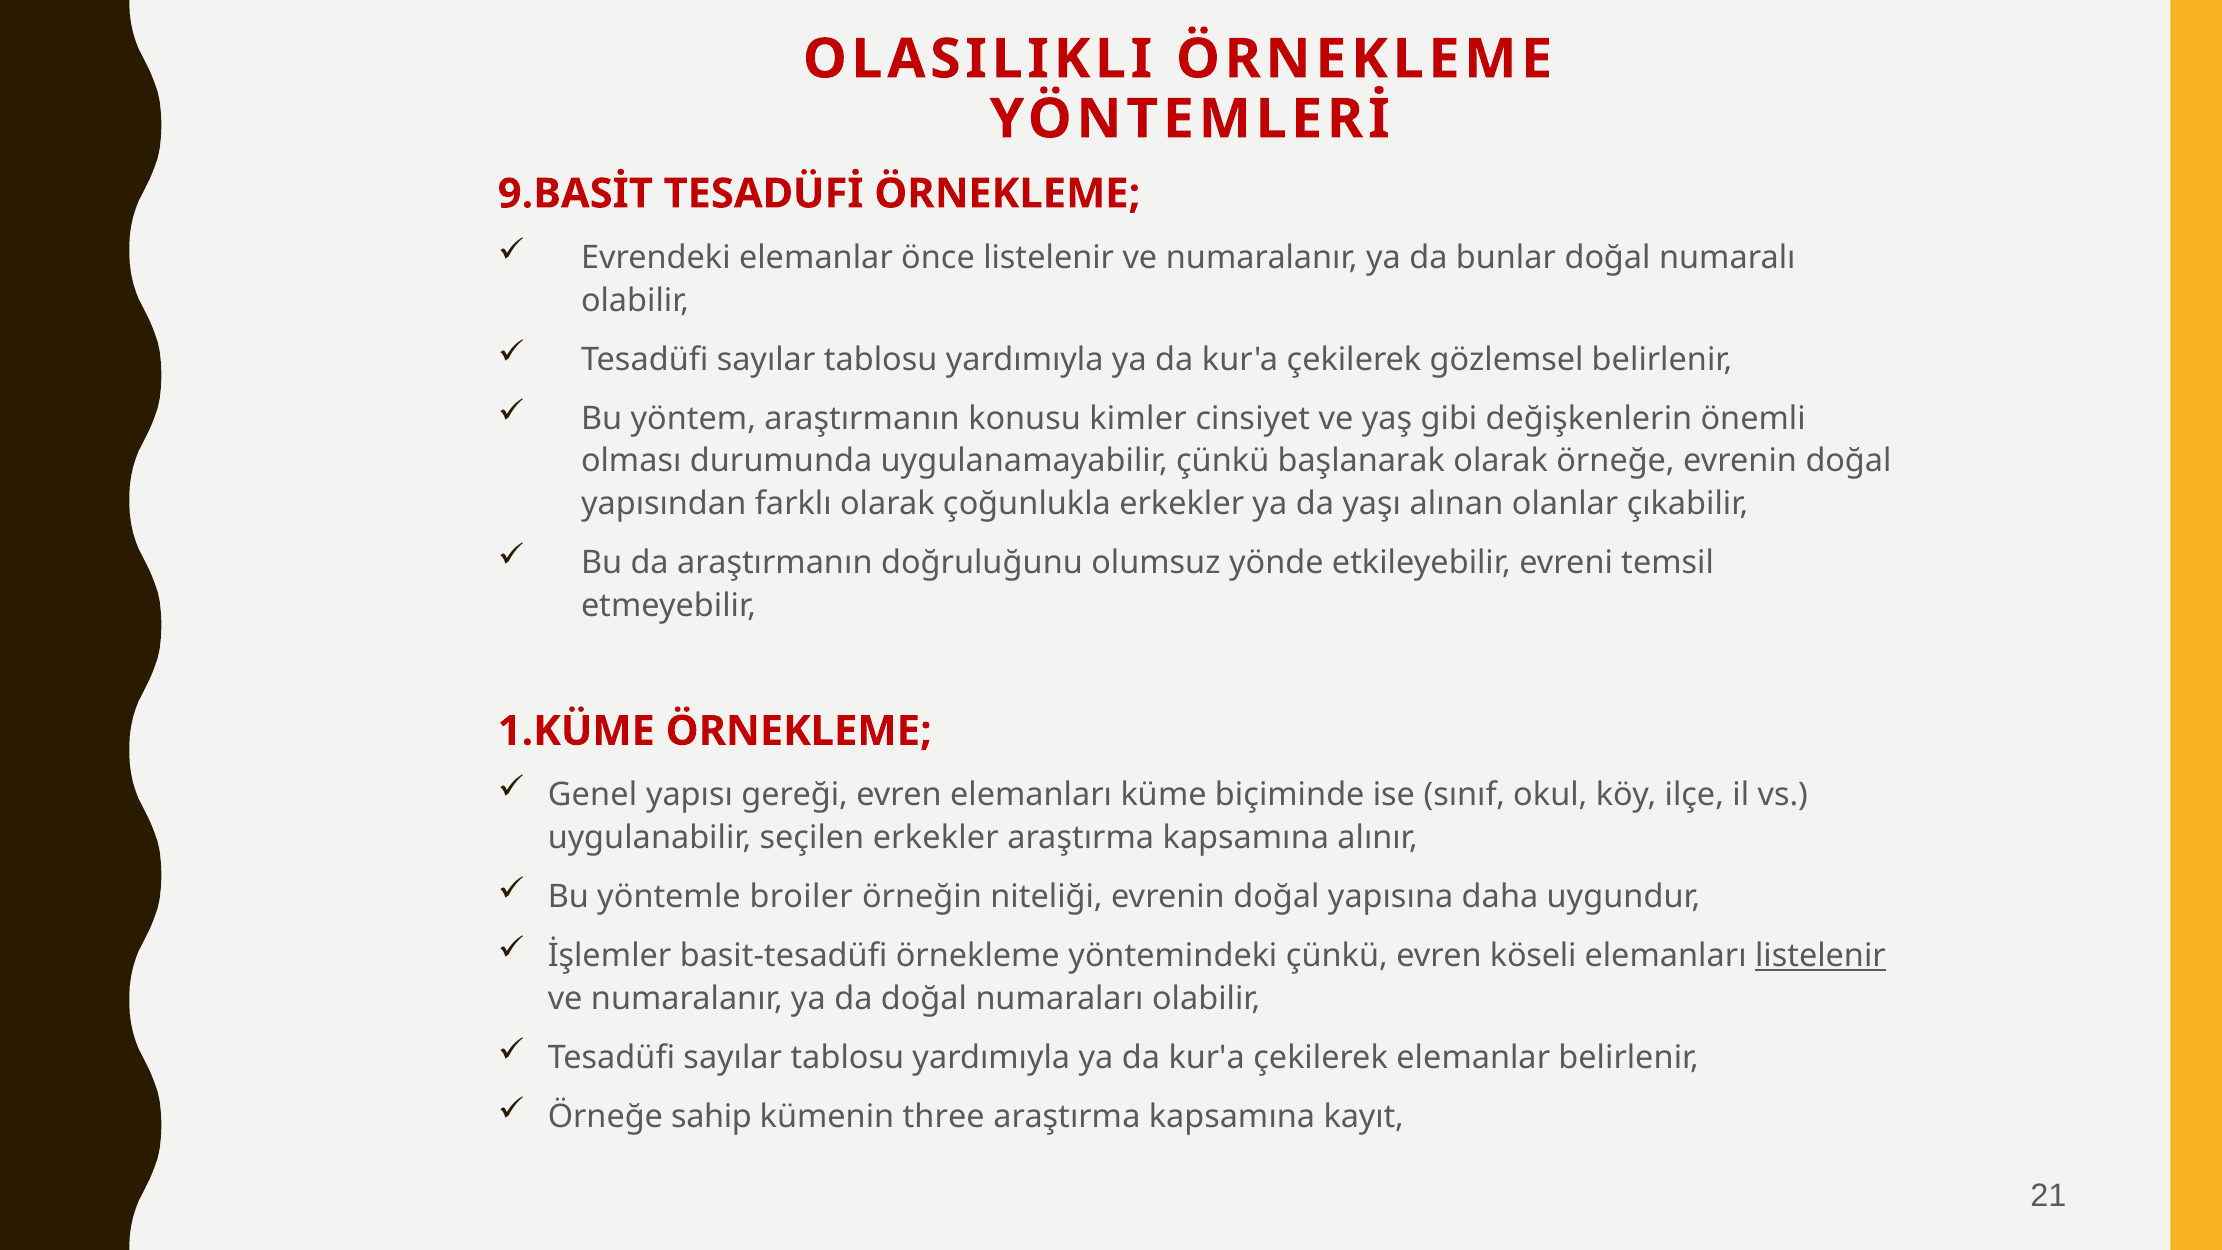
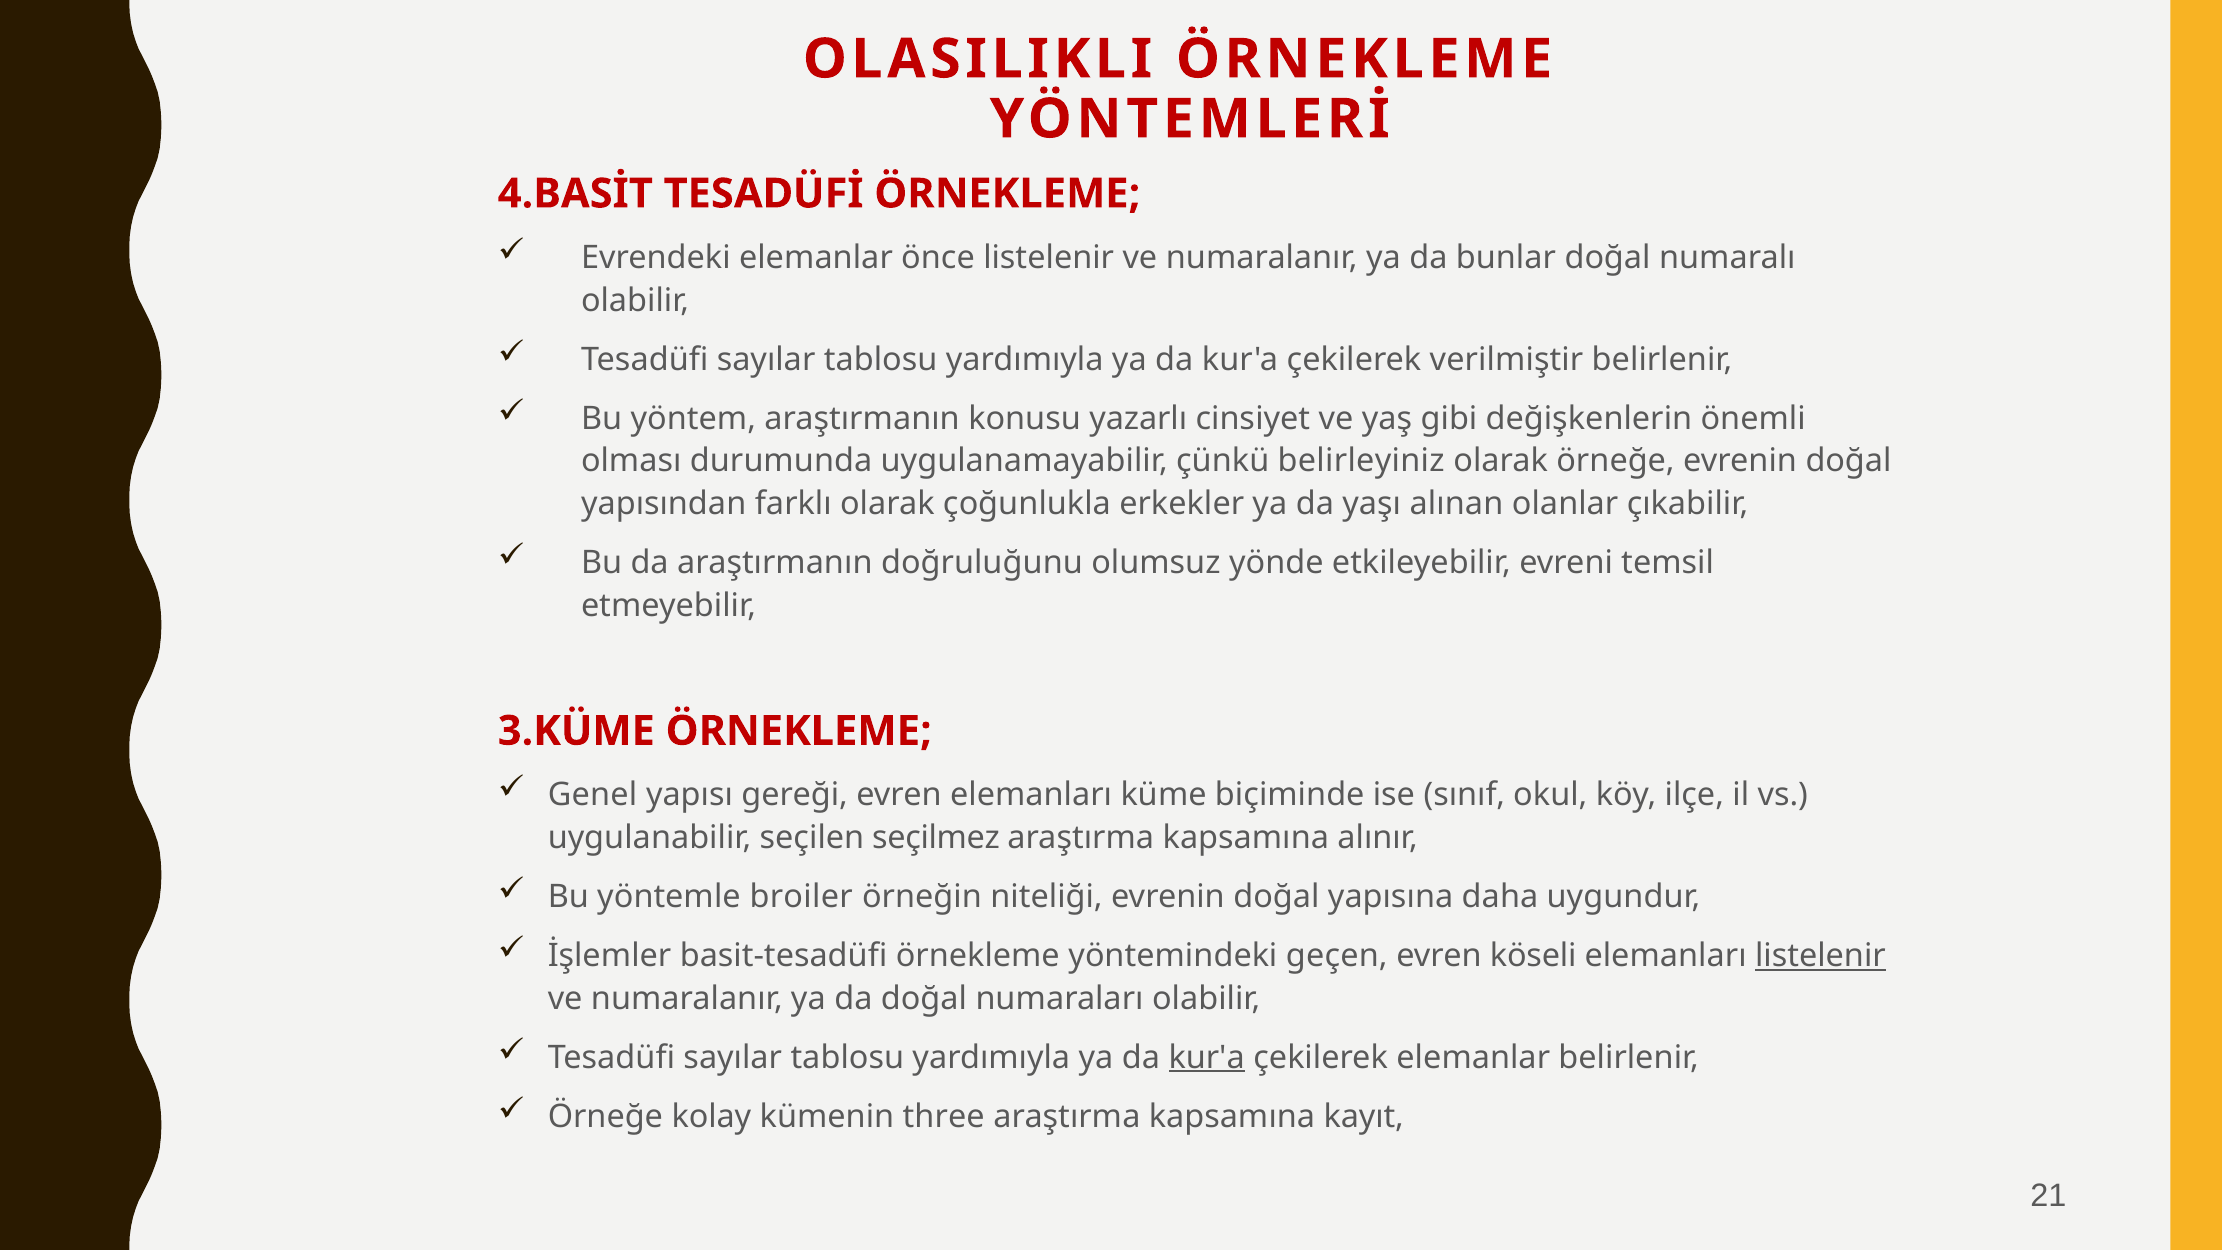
9.BASİT: 9.BASİT -> 4.BASİT (575, 194)
gözlemsel: gözlemsel -> verilmiştir (1507, 359)
kimler: kimler -> yazarlı (1138, 418)
başlanarak: başlanarak -> belirleyiniz (1361, 461)
1.KÜME: 1.KÜME -> 3.KÜME (576, 731)
seçilen erkekler: erkekler -> seçilmez (936, 838)
yöntemindeki çünkü: çünkü -> geçen (1337, 956)
kur'a underline: none -> present (1207, 1057)
sahip: sahip -> kolay (711, 1116)
